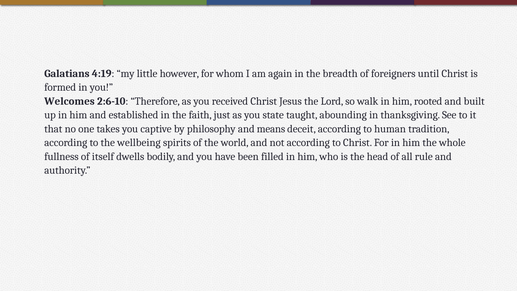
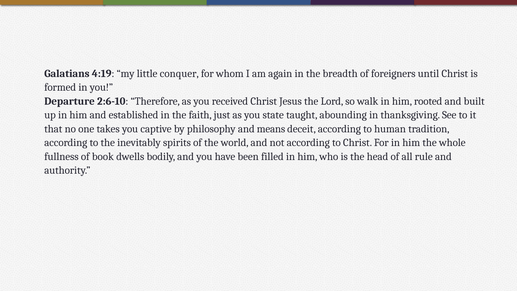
however: however -> conquer (179, 73)
Welcomes: Welcomes -> Departure (70, 101)
wellbeing: wellbeing -> inevitably (139, 143)
itself: itself -> book (103, 156)
